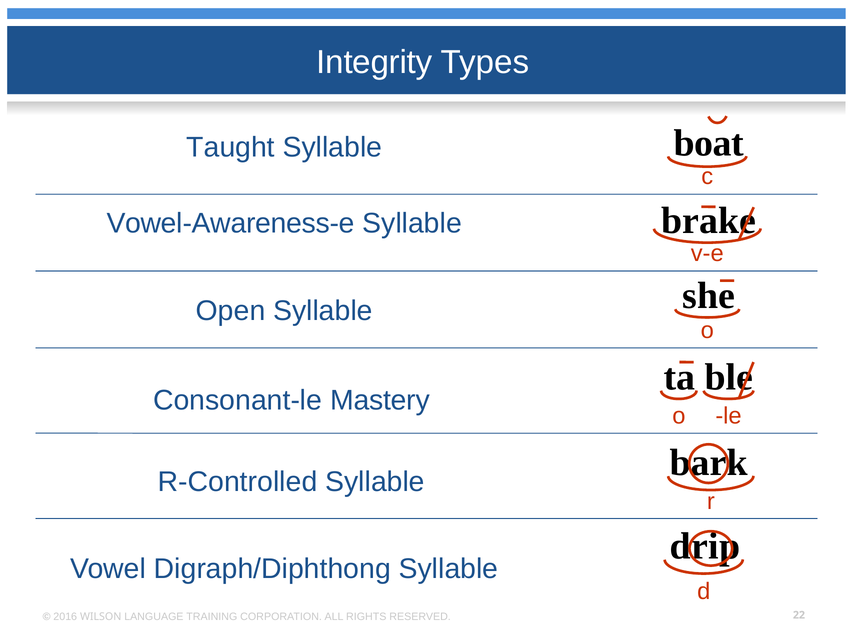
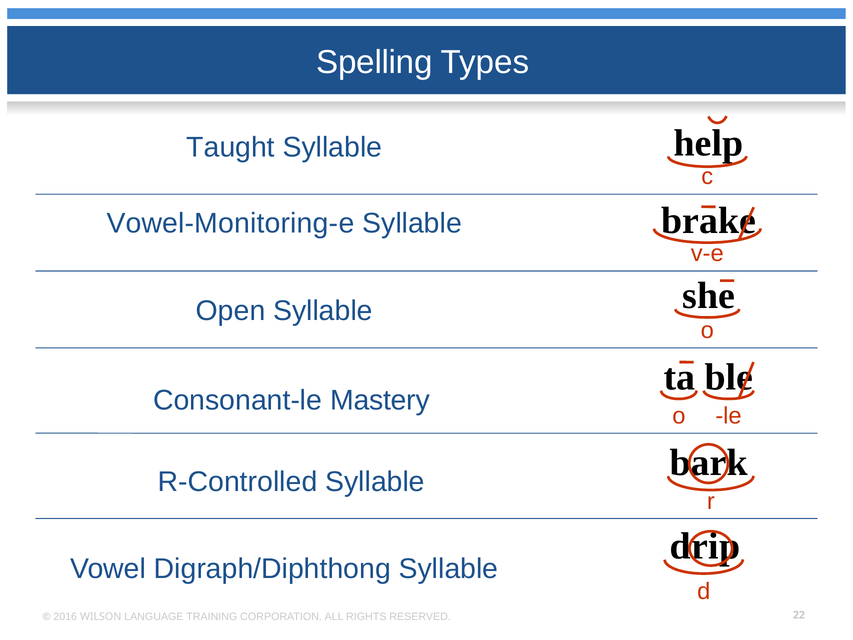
Integrity: Integrity -> Spelling (374, 62)
boat: boat -> help (709, 143)
Vowel-Awareness-e: Vowel-Awareness-e -> Vowel-Monitoring-e (230, 223)
